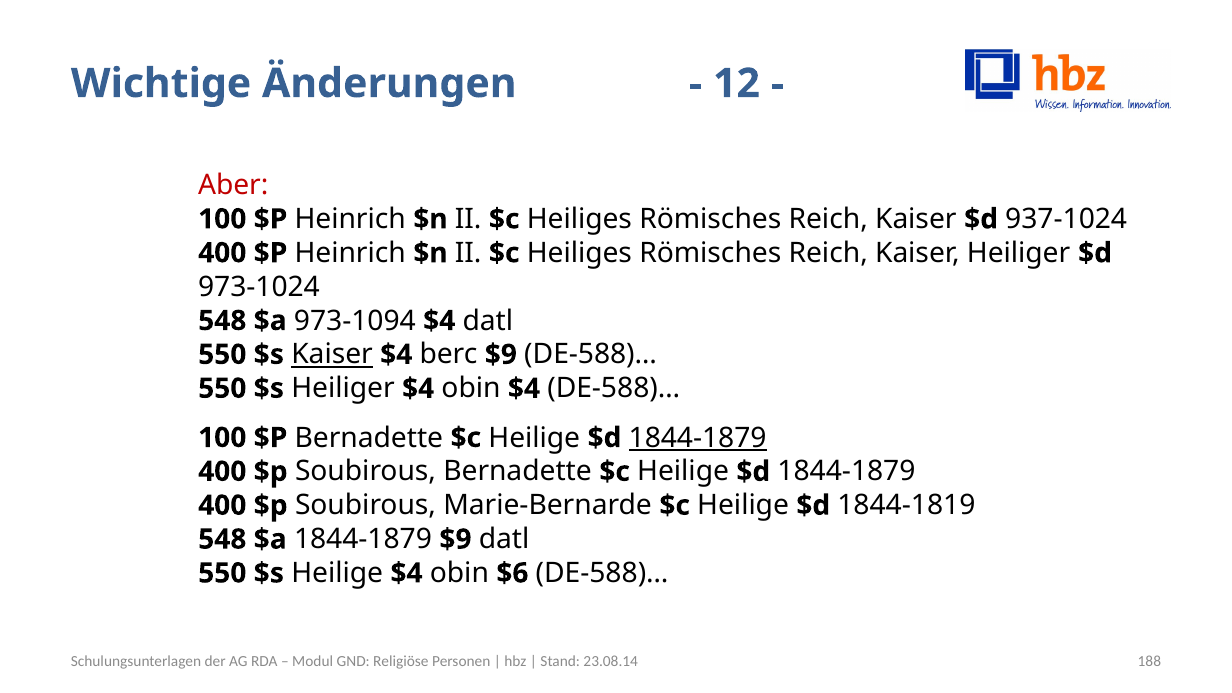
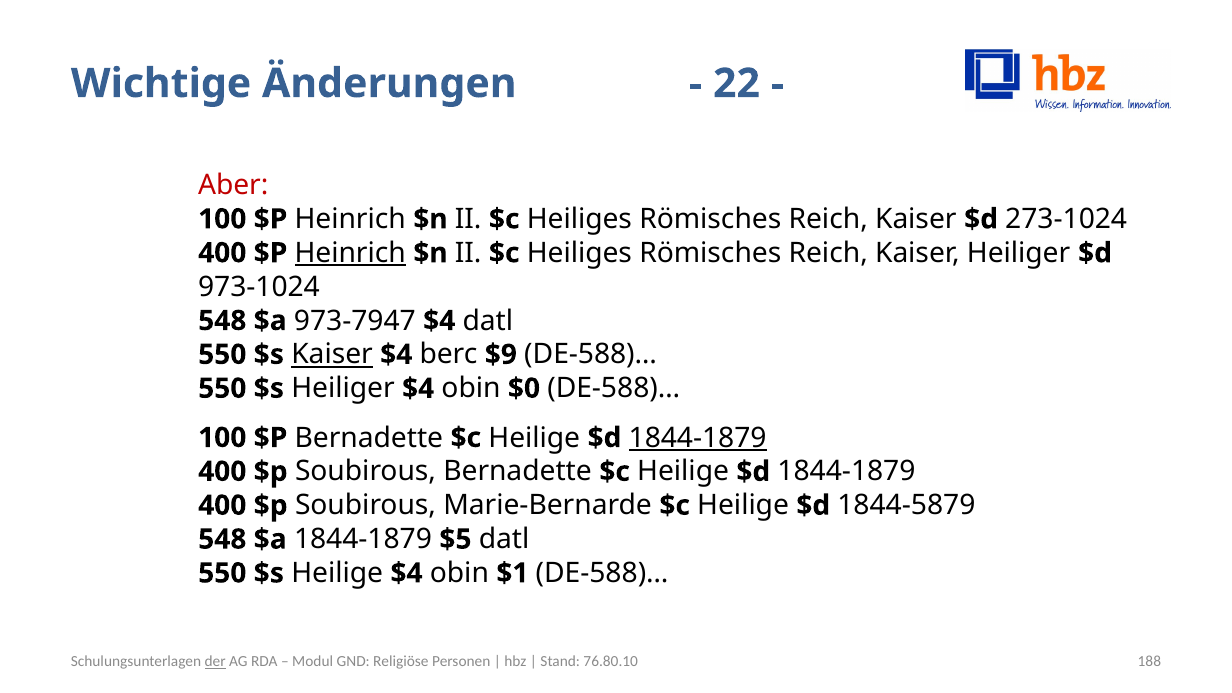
12: 12 -> 22 (737, 84)
937-1024: 937-1024 -> 273-1024 (1066, 219)
Heinrich underline: none -> present (350, 253)
973-1094: 973-1094 -> 973-7947 (355, 321)
obin $4: $4 -> $0 (524, 388)
1844-1819: 1844-1819 -> 1844-5879 (906, 505)
1844-1879 $9: $9 -> $5 (455, 539)
$6: $6 -> $1 (512, 573)
der underline: none -> present (215, 662)
23.08.14: 23.08.14 -> 76.80.10 (611, 662)
